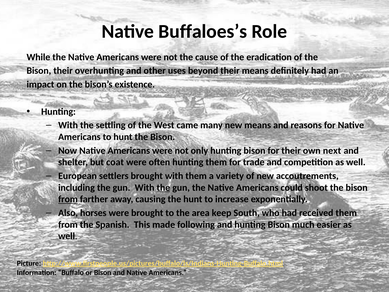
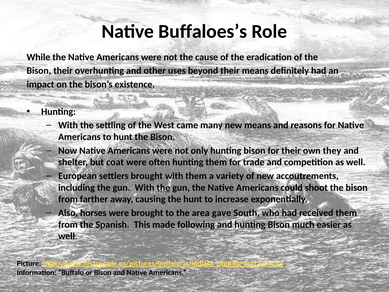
next: next -> they (332, 150)
from underline: present -> none (68, 199)
keep: keep -> gave (222, 213)
